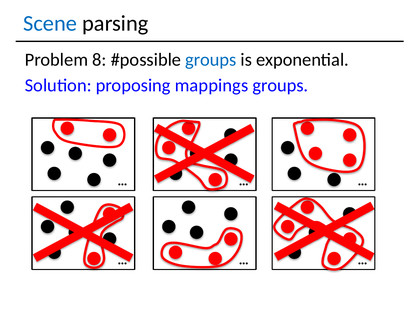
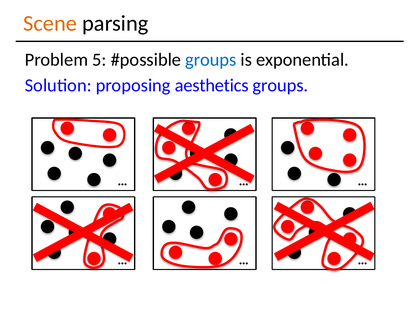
Scene colour: blue -> orange (50, 23)
8: 8 -> 5 (99, 60)
mappings: mappings -> aesthetics (212, 86)
